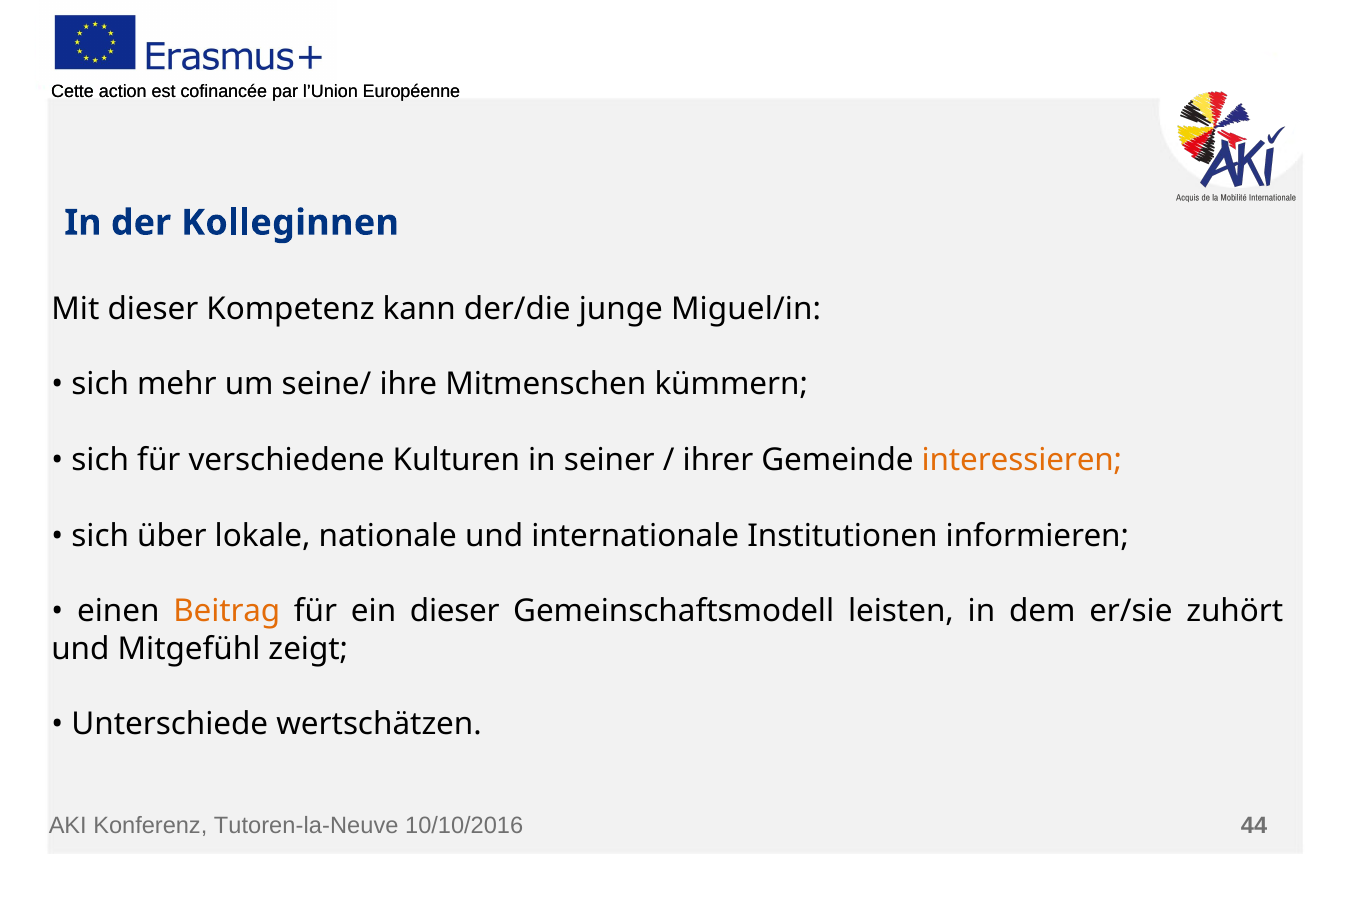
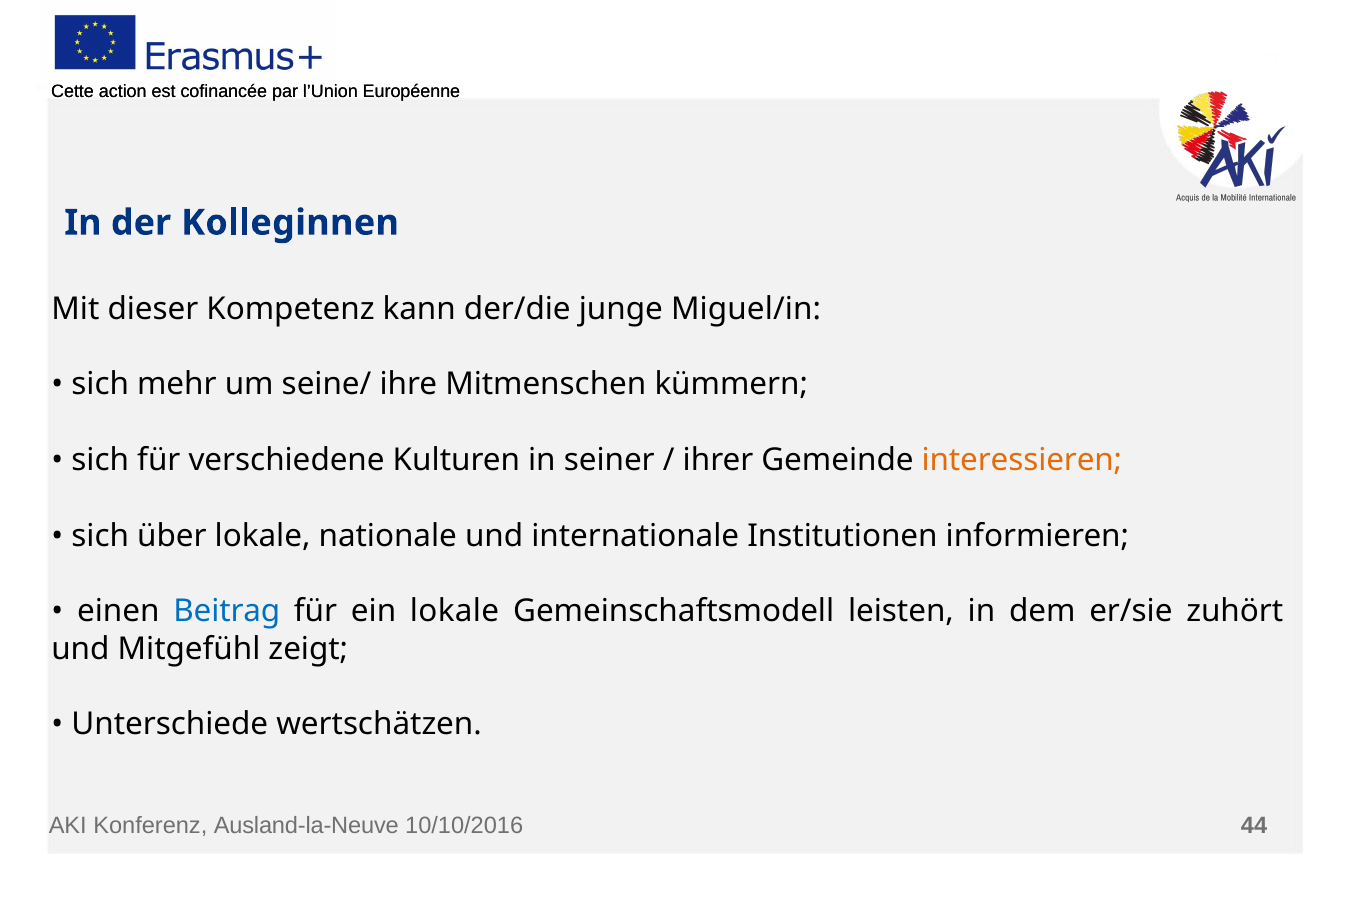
Beitrag colour: orange -> blue (227, 611)
ein dieser: dieser -> lokale (454, 611)
Tutoren-la-Neuve: Tutoren-la-Neuve -> Ausland-la-Neuve (306, 826)
